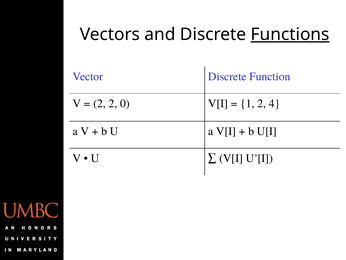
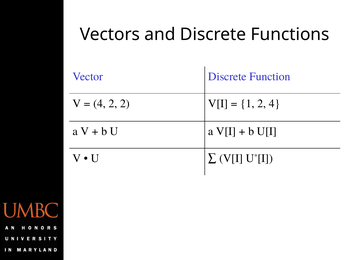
Functions underline: present -> none (290, 34)
2: 2 -> 4 (100, 103)
2 0: 0 -> 2 (125, 103)
